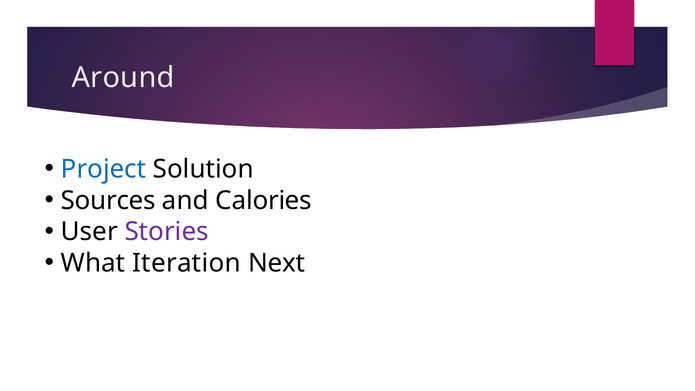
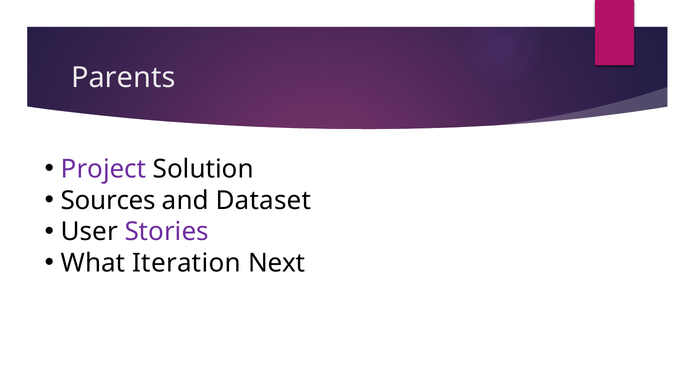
Around: Around -> Parents (123, 78)
Project colour: blue -> purple (104, 169)
Calories: Calories -> Dataset (263, 200)
